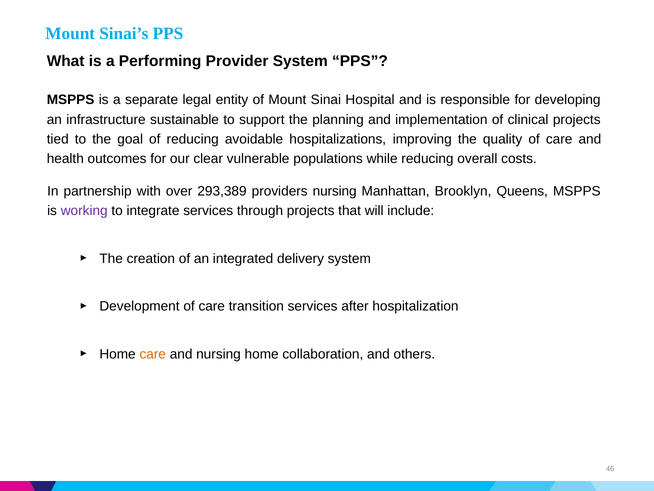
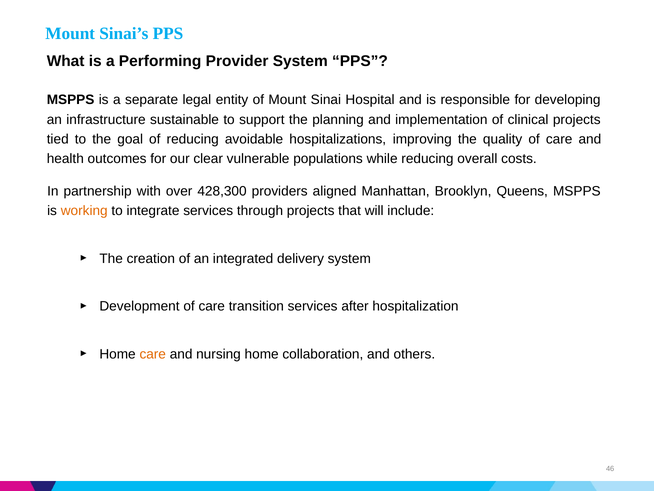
293,389: 293,389 -> 428,300 (222, 191)
providers nursing: nursing -> aligned (335, 191)
working colour: purple -> orange (84, 211)
